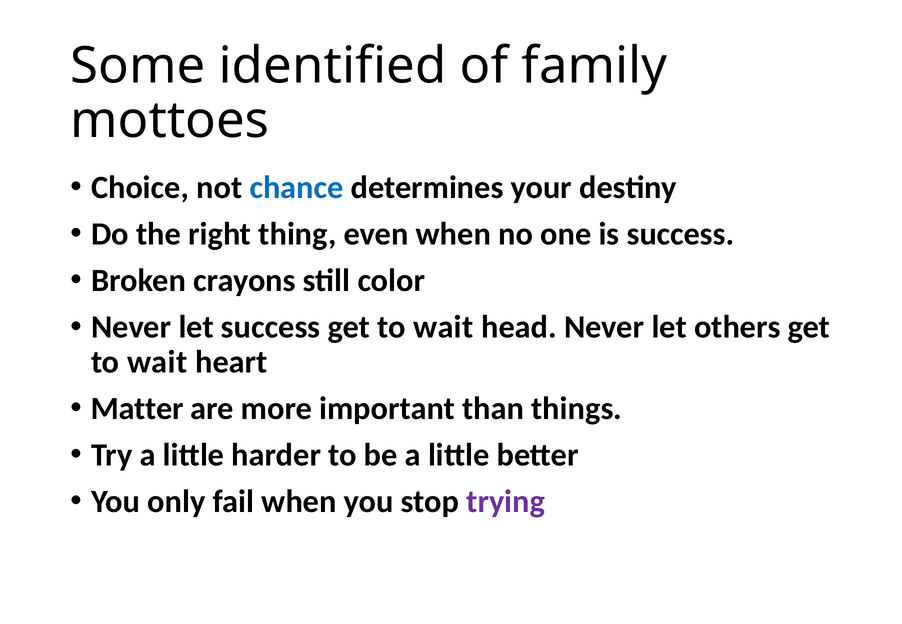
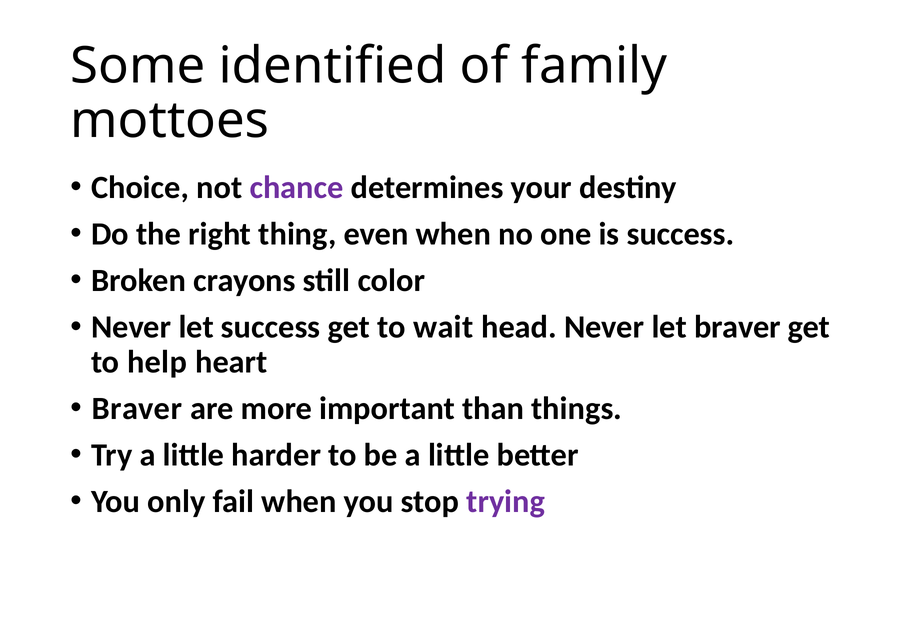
chance colour: blue -> purple (297, 188)
let others: others -> braver (737, 327)
wait: wait -> help (157, 362)
Matter: Matter -> Braver (137, 409)
